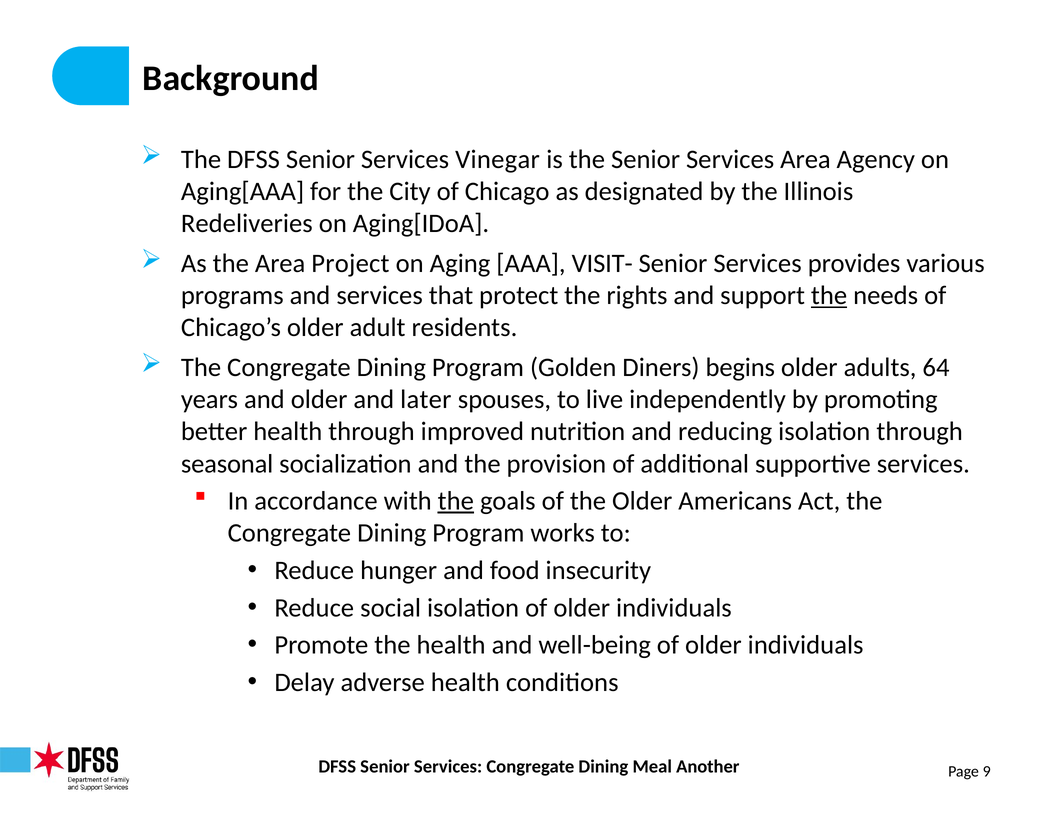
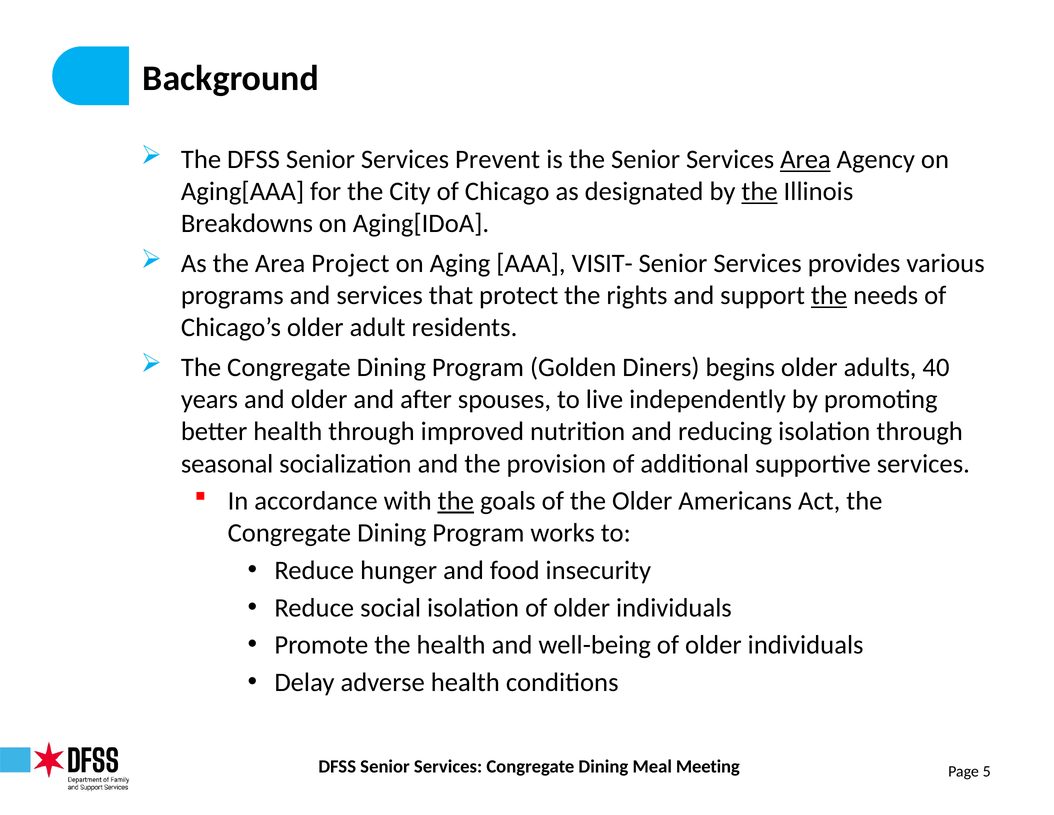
Vinegar: Vinegar -> Prevent (498, 159)
Area underline: none -> present (805, 159)
the underline: none -> present (760, 191)
Redeliveries: Redeliveries -> Breakdowns (247, 223)
64: 64 -> 40 (936, 367)
later: later -> after (426, 399)
Another: Another -> Meeting (708, 766)
9: 9 -> 5 (987, 771)
